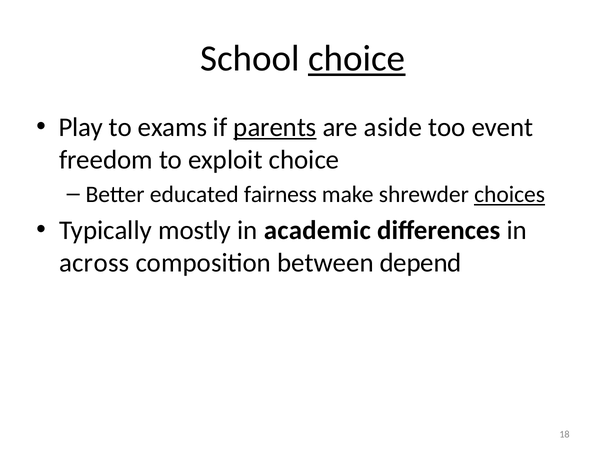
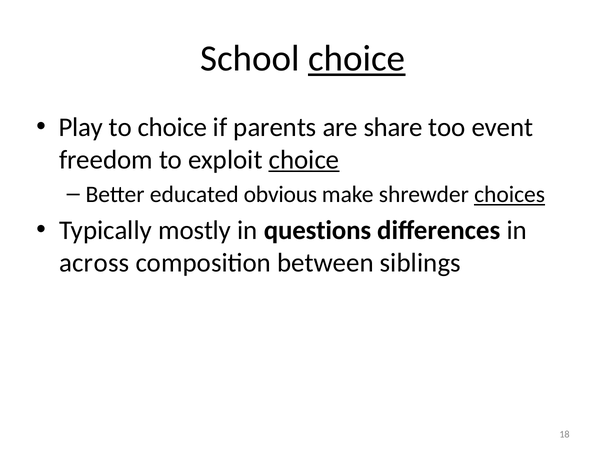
to exams: exams -> choice (172, 127)
parents underline: present -> none (275, 127)
aside: aside -> share (393, 127)
choice underline: none -> present (304, 159)
fairness: fairness -> obvious (280, 194)
academic: academic -> questions (317, 230)
depend: depend -> siblings (420, 263)
